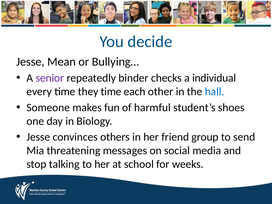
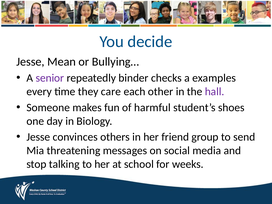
individual: individual -> examples (214, 78)
they time: time -> care (111, 92)
hall colour: blue -> purple (215, 92)
